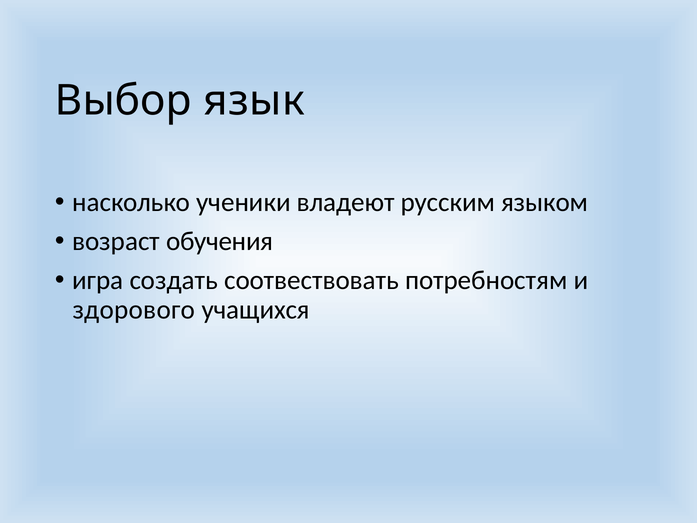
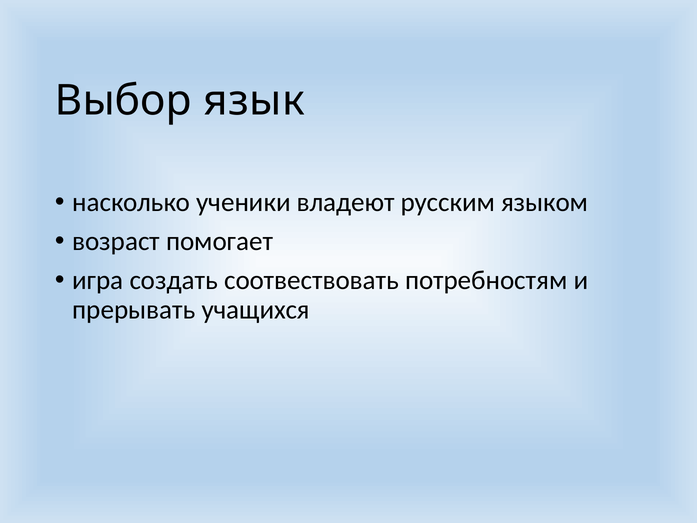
обучения: обучения -> помогает (220, 241)
здорового: здорового -> прерывать (134, 310)
